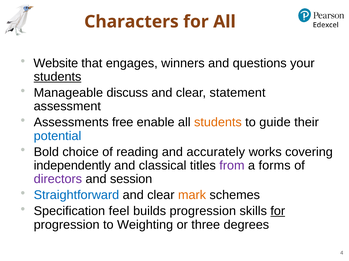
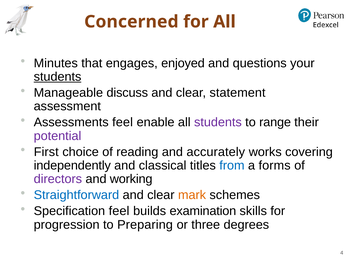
Characters: Characters -> Concerned (131, 22)
Website: Website -> Minutes (56, 63)
winners: winners -> enjoyed (183, 63)
Assessments free: free -> feel (123, 123)
students colour: orange -> purple (218, 123)
guide: guide -> range (275, 123)
potential colour: blue -> purple (58, 136)
Bold: Bold -> First (46, 152)
from colour: purple -> blue (232, 166)
session: session -> working (131, 180)
builds progression: progression -> examination (203, 212)
for underline: present -> none (278, 212)
Weighting: Weighting -> Preparing (145, 225)
